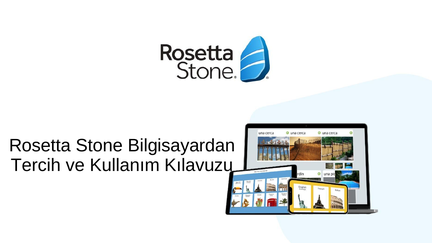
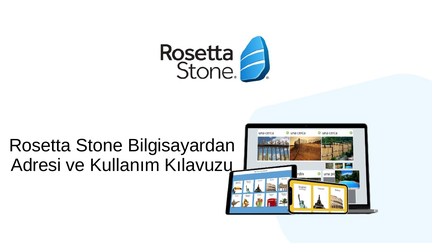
Tercih: Tercih -> Adresi (36, 165)
